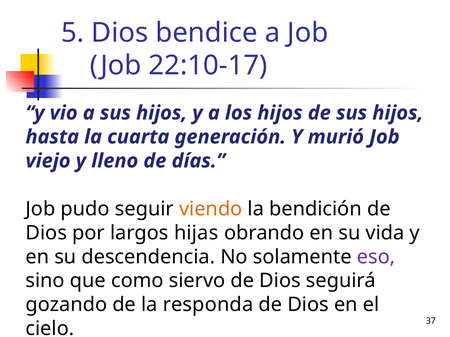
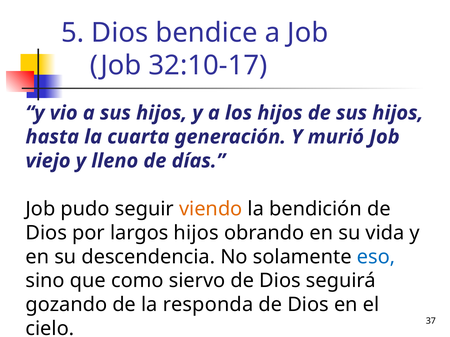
22:10-17: 22:10-17 -> 32:10-17 (208, 66)
largos hijas: hijas -> hijos (196, 233)
eso colour: purple -> blue (376, 257)
